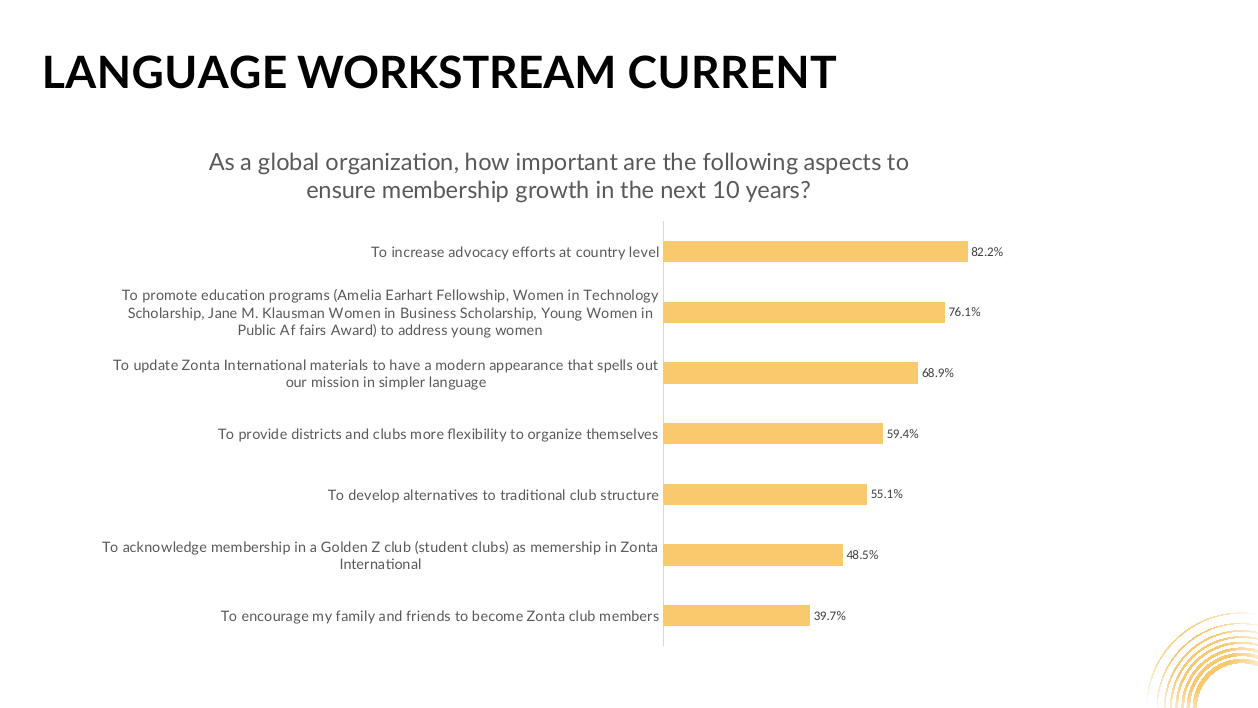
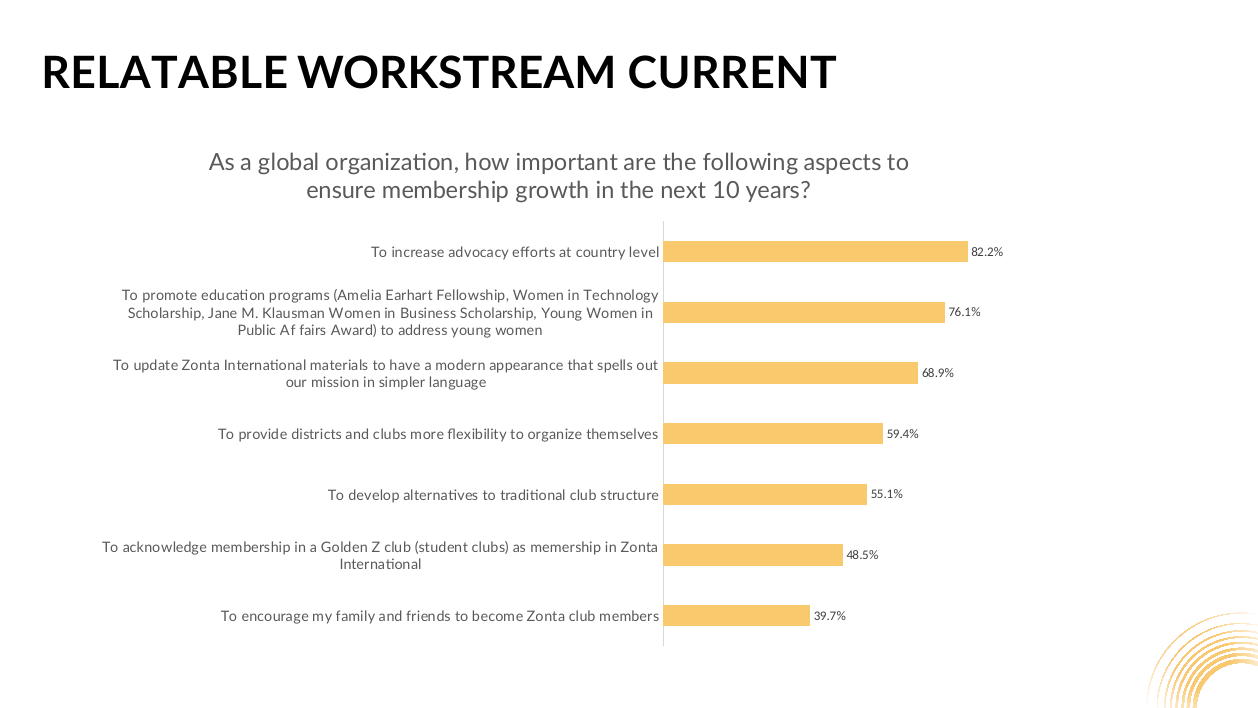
LANGUAGE: LANGUAGE -> RELATABLE (165, 74)
